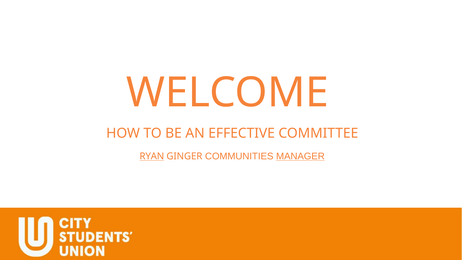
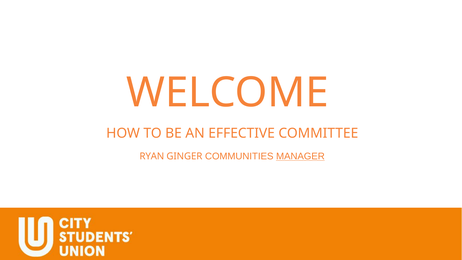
RYAN underline: present -> none (152, 156)
